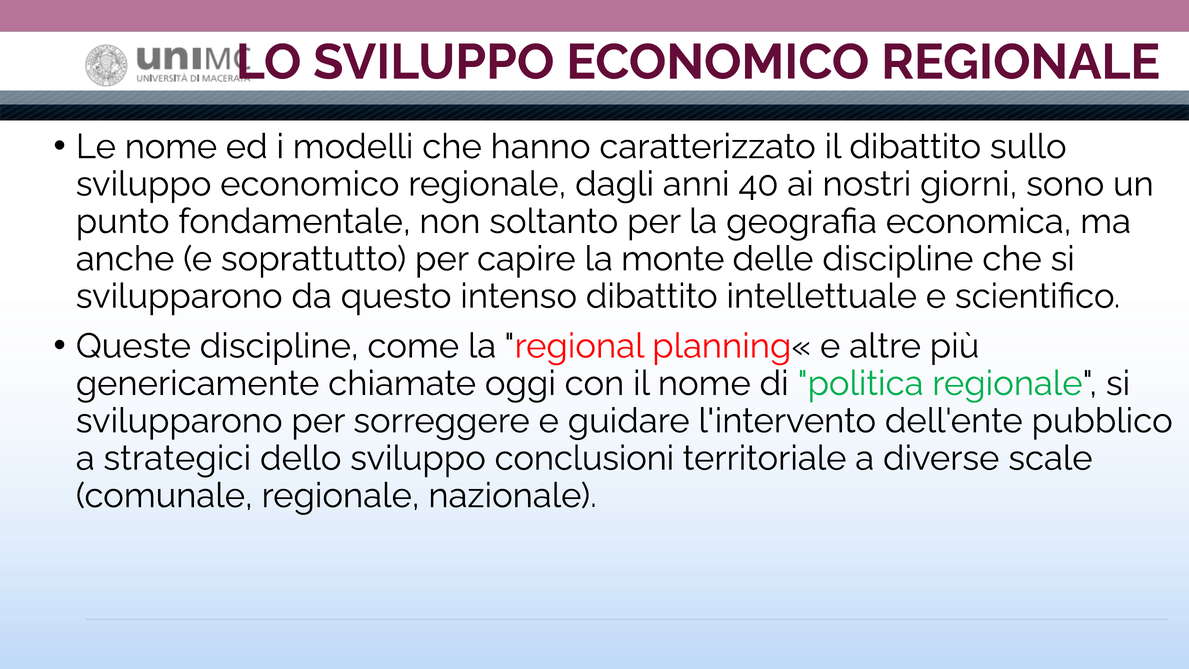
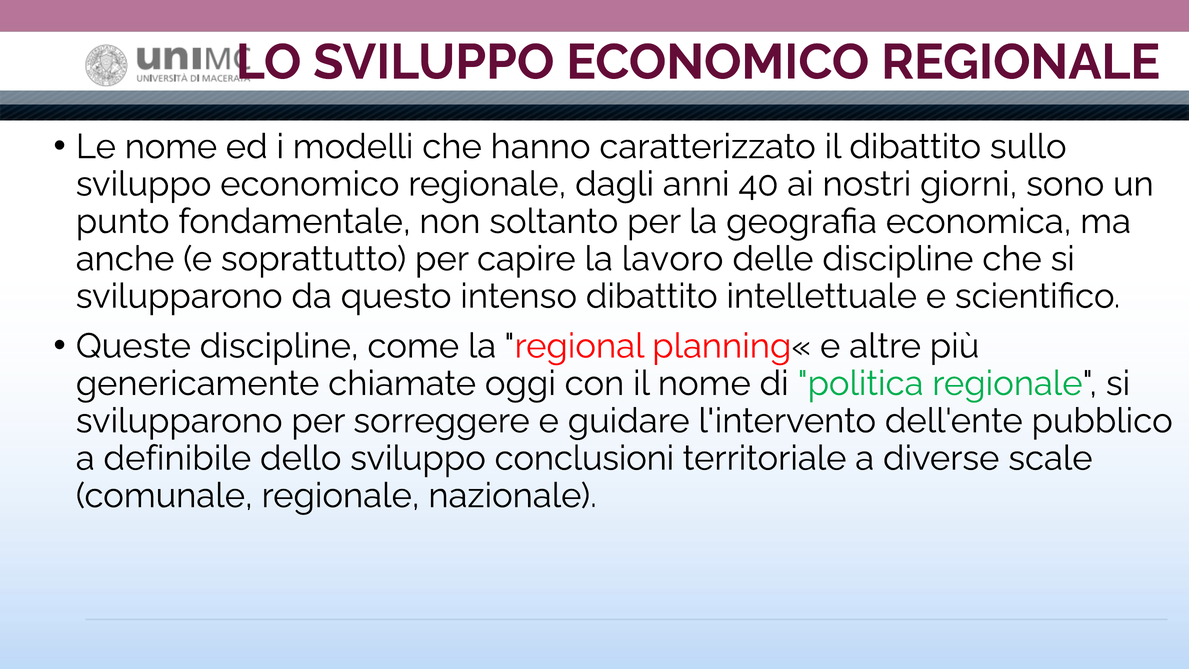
monte: monte -> lavoro (672, 259)
strategici: strategici -> definibile (177, 458)
